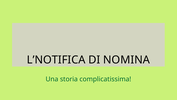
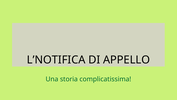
NOMINA: NOMINA -> APPELLO (127, 60)
